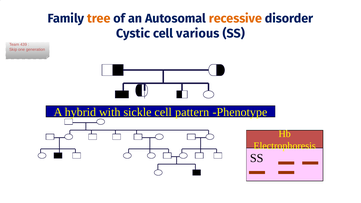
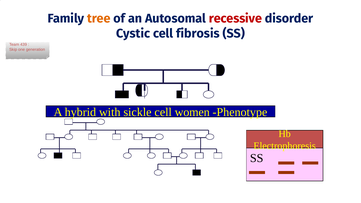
recessive colour: orange -> red (235, 18)
various: various -> fibrosis (198, 33)
pattern: pattern -> women (192, 112)
